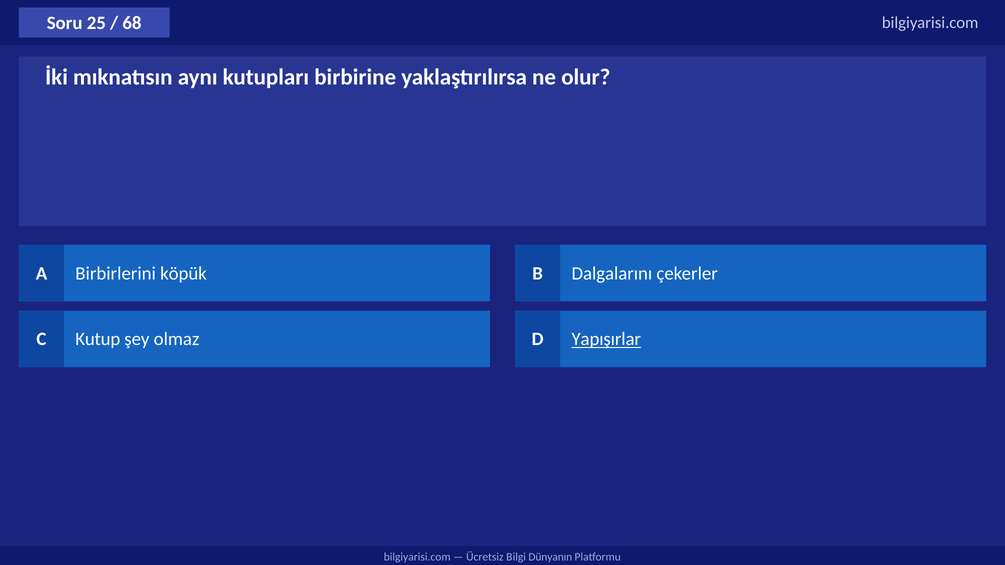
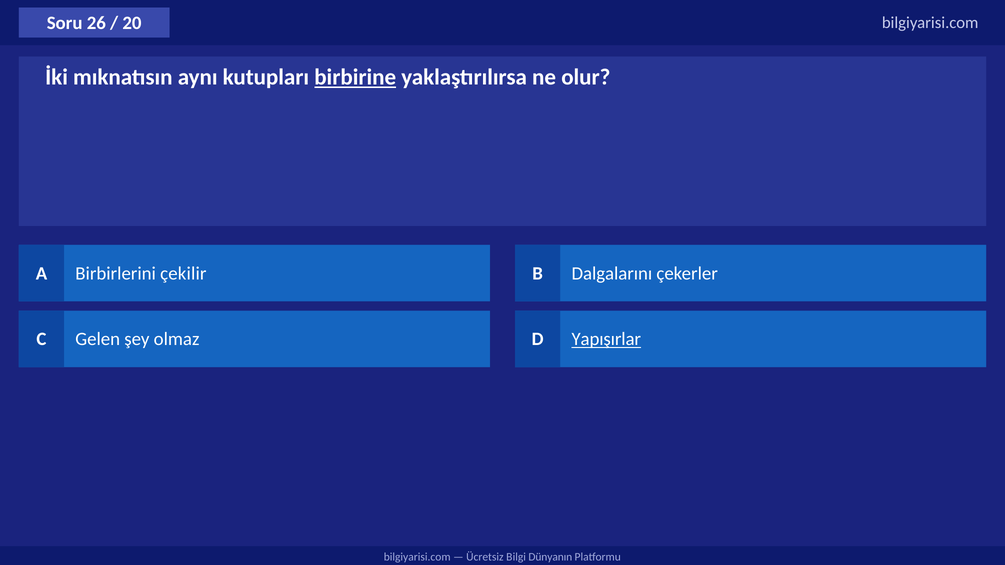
25: 25 -> 26 (96, 23)
68: 68 -> 20 (132, 23)
birbirine underline: none -> present (355, 77)
köpük: köpük -> çekilir (183, 273)
Kutup: Kutup -> Gelen (98, 339)
